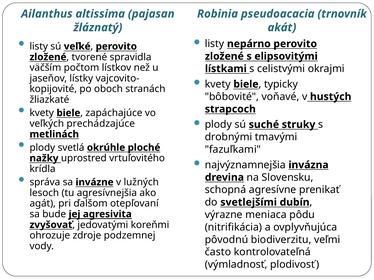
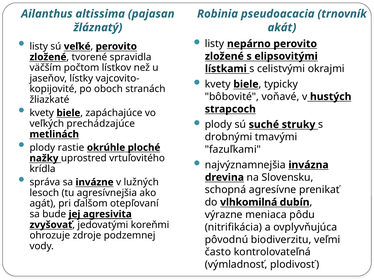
svetlá: svetlá -> rastie (71, 148)
svetlejšími: svetlejšími -> vlhkomilná (249, 203)
